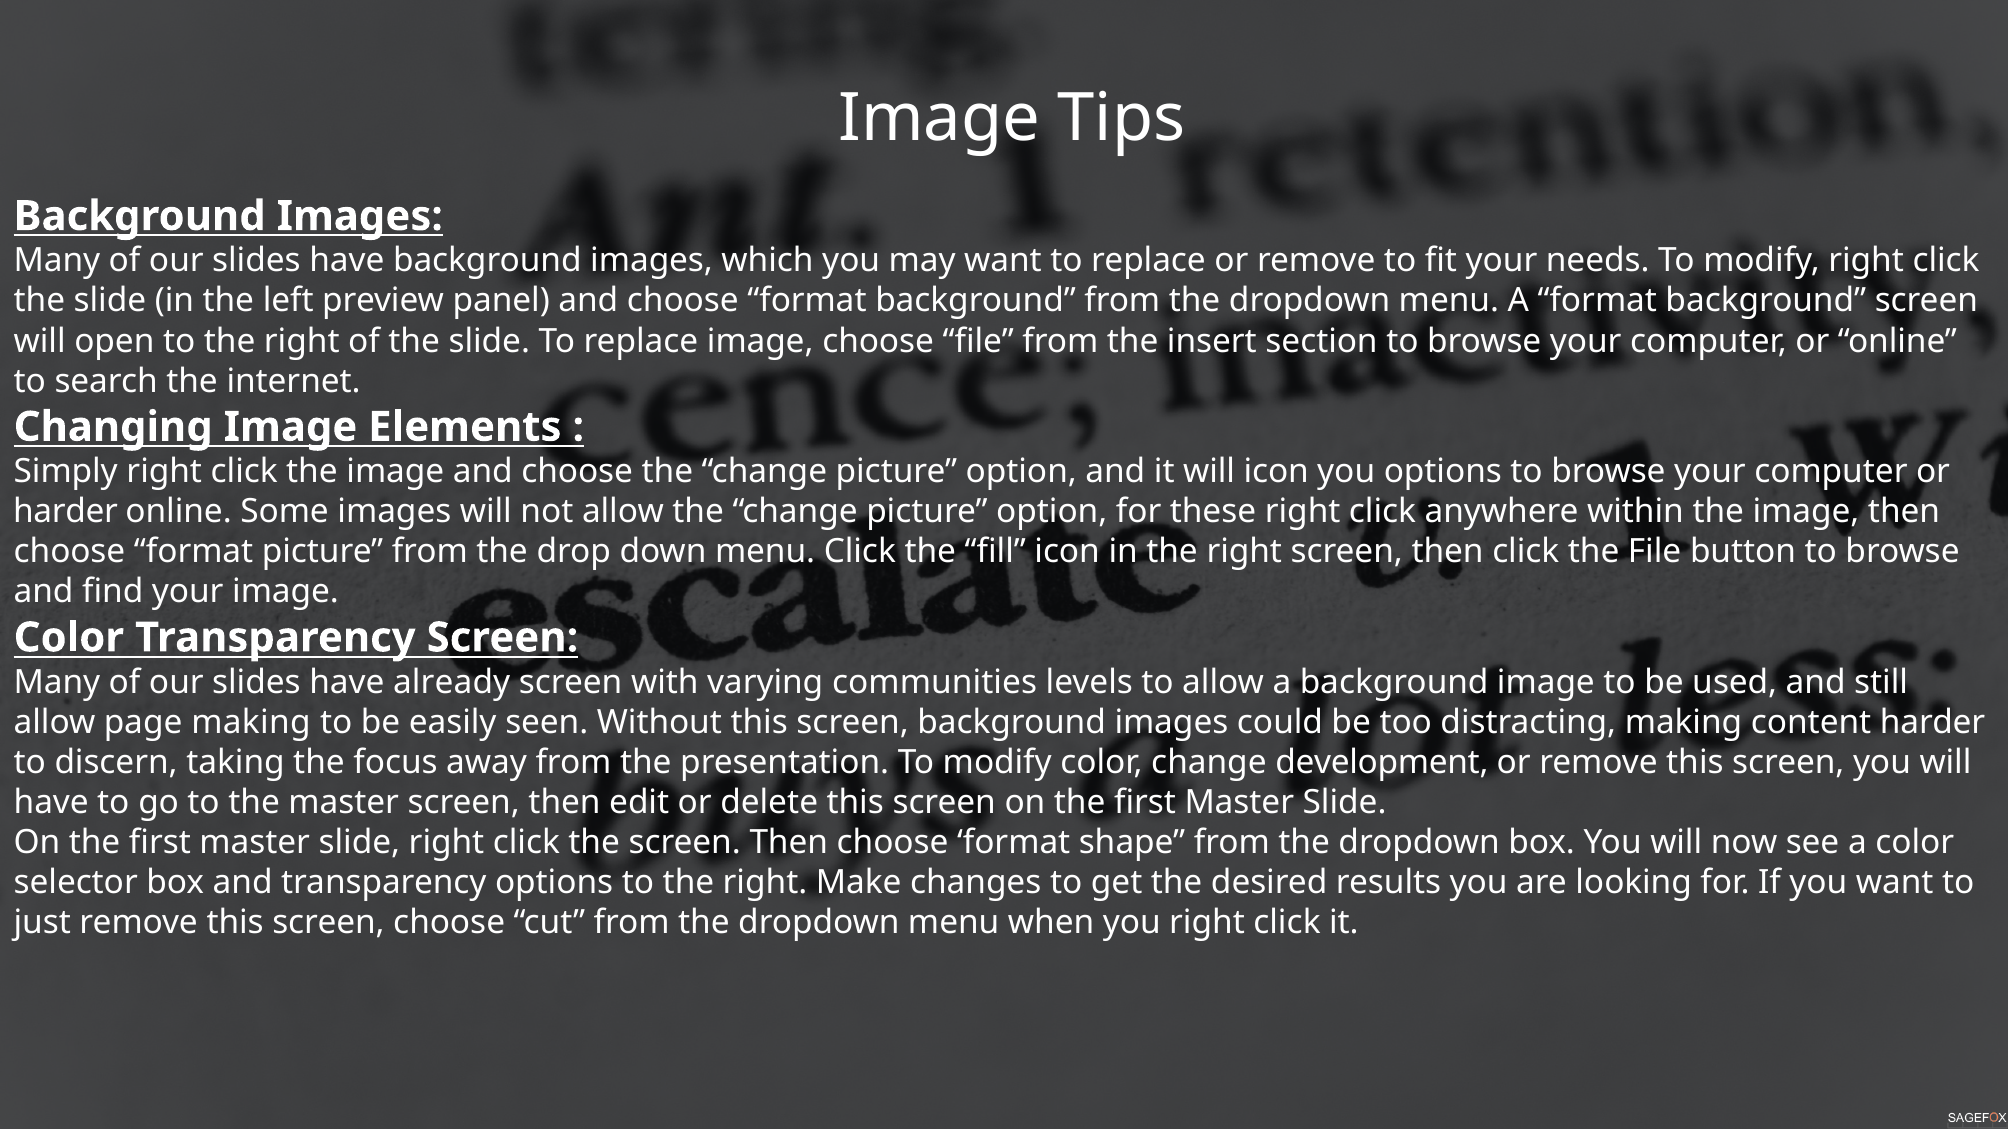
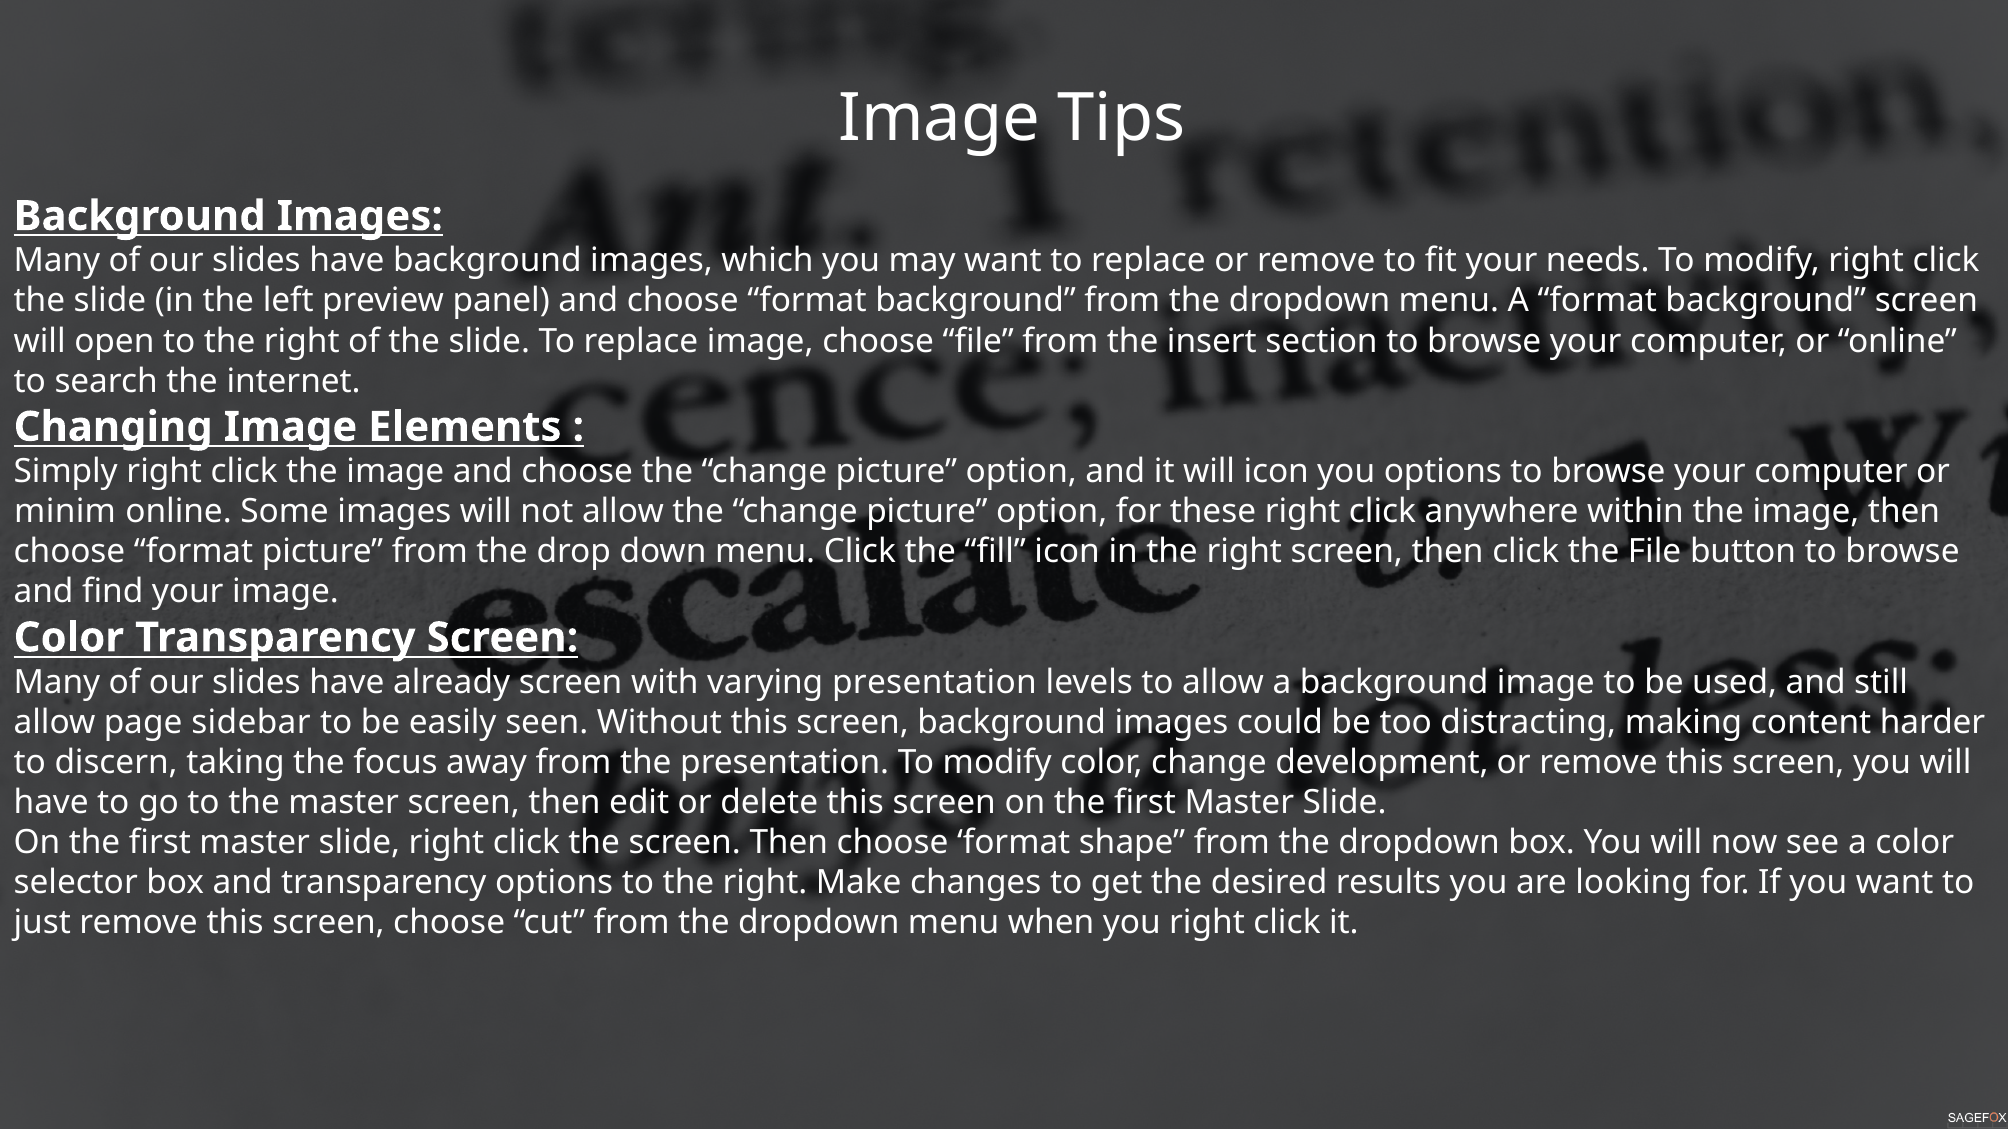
harder: harder -> minim (65, 512)
varying communities: communities -> presentation (934, 682)
page making: making -> sidebar (251, 723)
